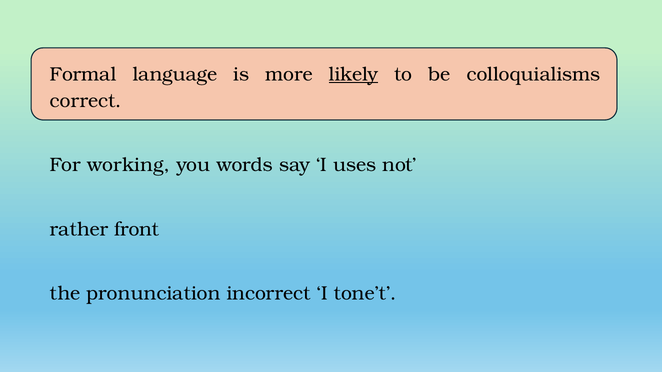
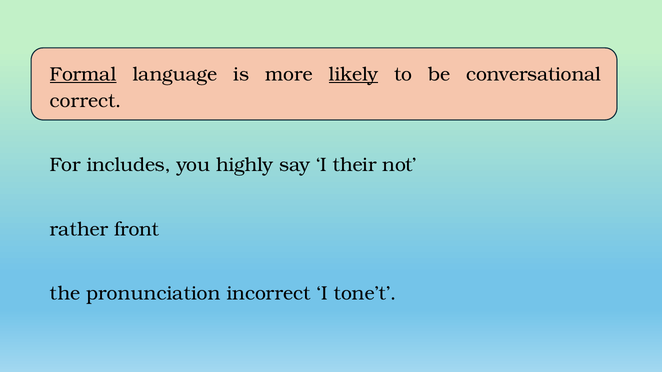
Formal underline: none -> present (83, 74)
colloquialisms: colloquialisms -> conversational (534, 74)
working: working -> includes (129, 165)
words: words -> highly (245, 165)
uses: uses -> their (355, 165)
